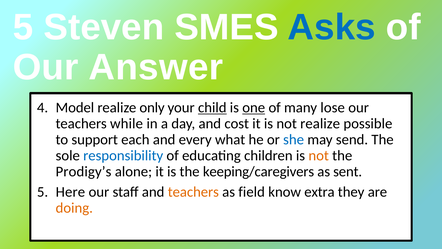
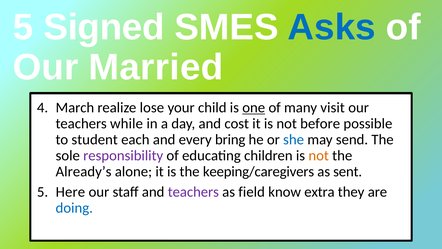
Steven: Steven -> Signed (104, 27)
Answer: Answer -> Married (156, 67)
Model: Model -> March (75, 108)
only: only -> lose (152, 108)
child underline: present -> none (212, 108)
lose: lose -> visit (333, 108)
not realize: realize -> before (320, 123)
support: support -> student (95, 139)
what: what -> bring (230, 139)
responsibility colour: blue -> purple (123, 155)
Prodigy’s: Prodigy’s -> Already’s (84, 171)
teachers colour: orange -> purple (193, 192)
doing colour: orange -> blue (74, 208)
